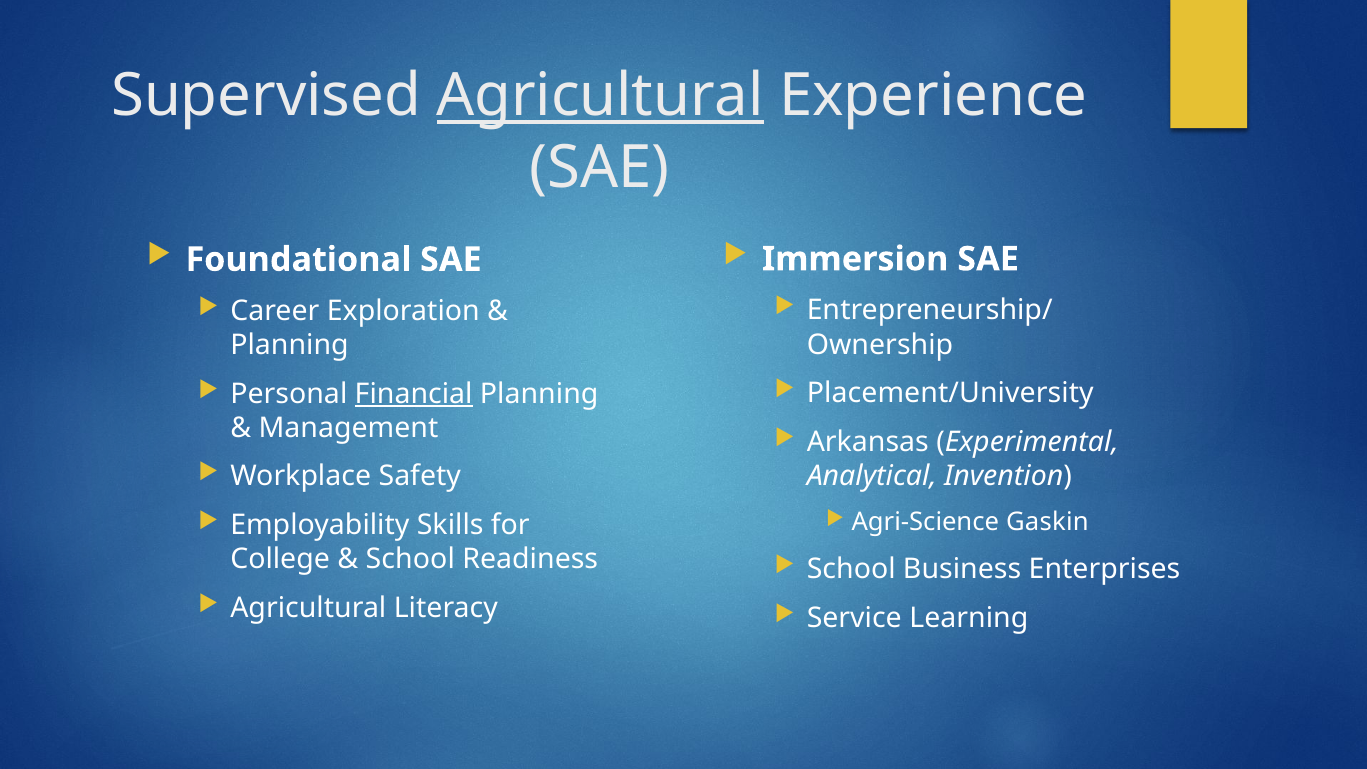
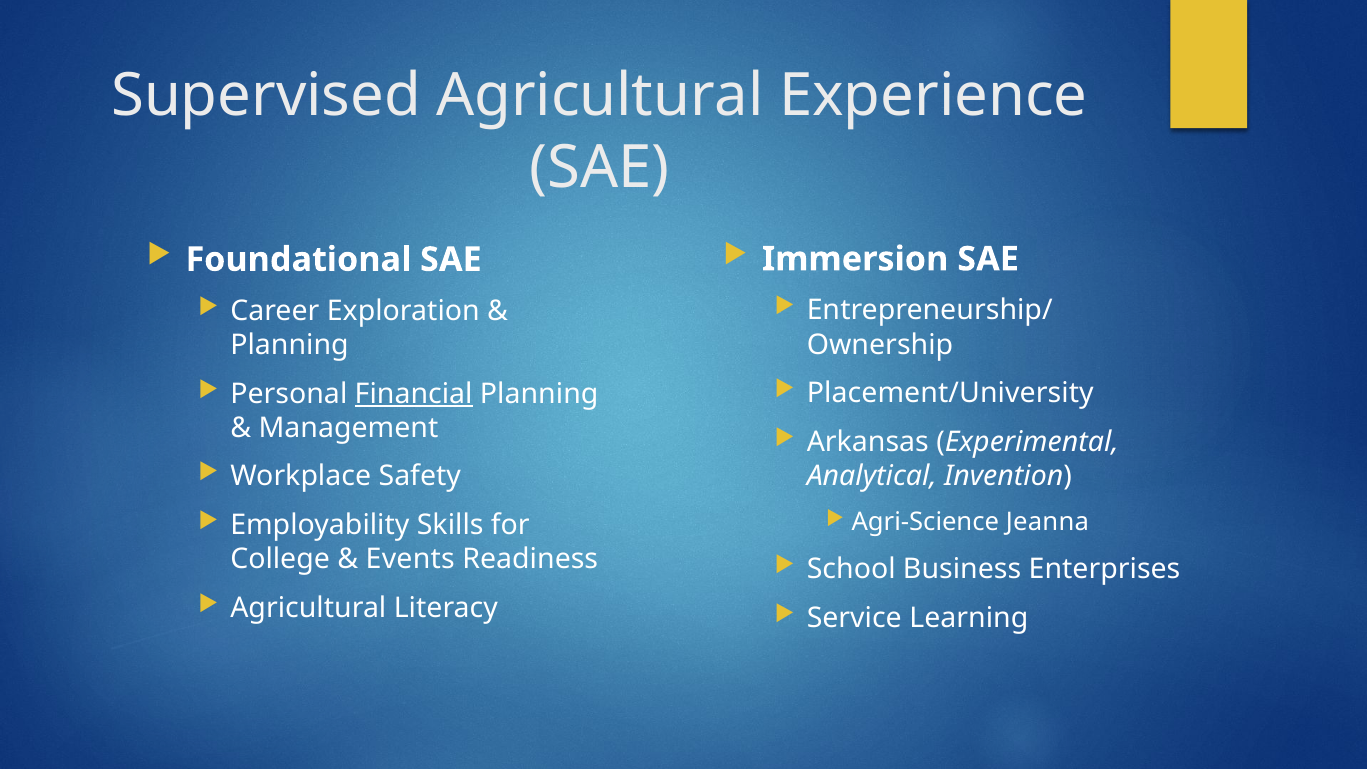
Agricultural underline: present -> none (600, 96)
Gaskin: Gaskin -> Jeanna (1047, 522)
School: School -> Events (410, 559)
